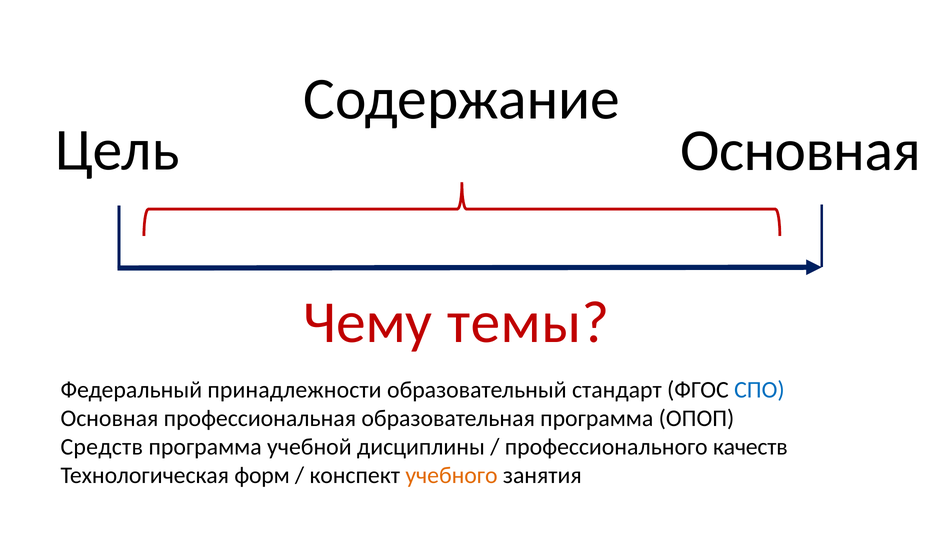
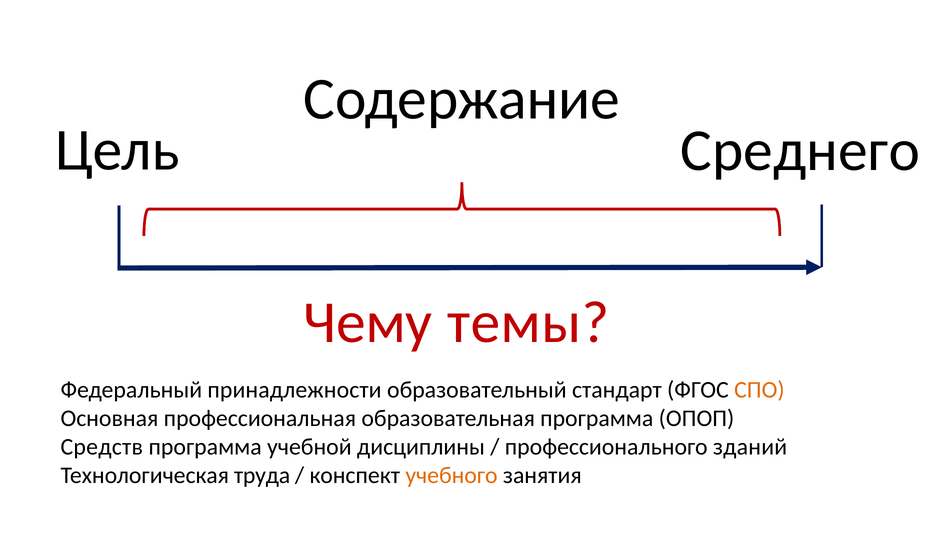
Основная: Основная -> Среднего (800, 150)
СПО colour: blue -> orange (759, 389)
качеств: качеств -> зданий (750, 446)
форм: форм -> труда (262, 475)
